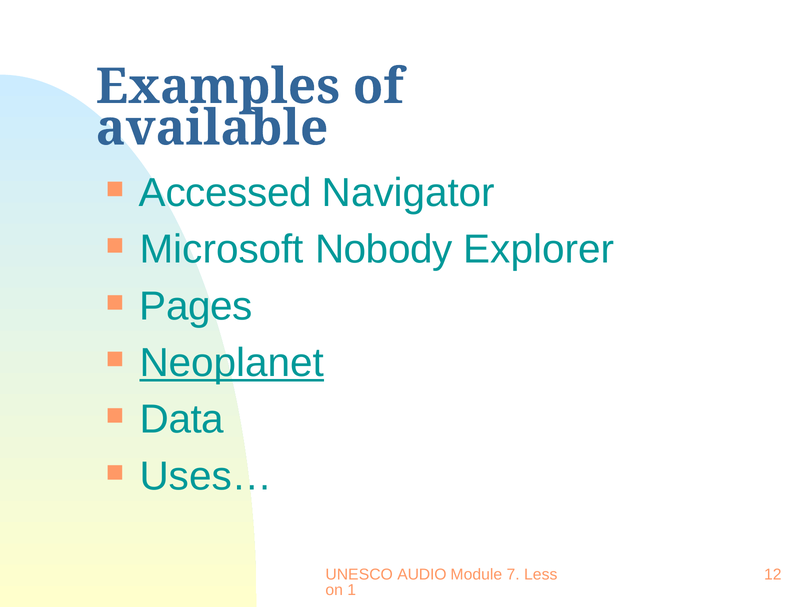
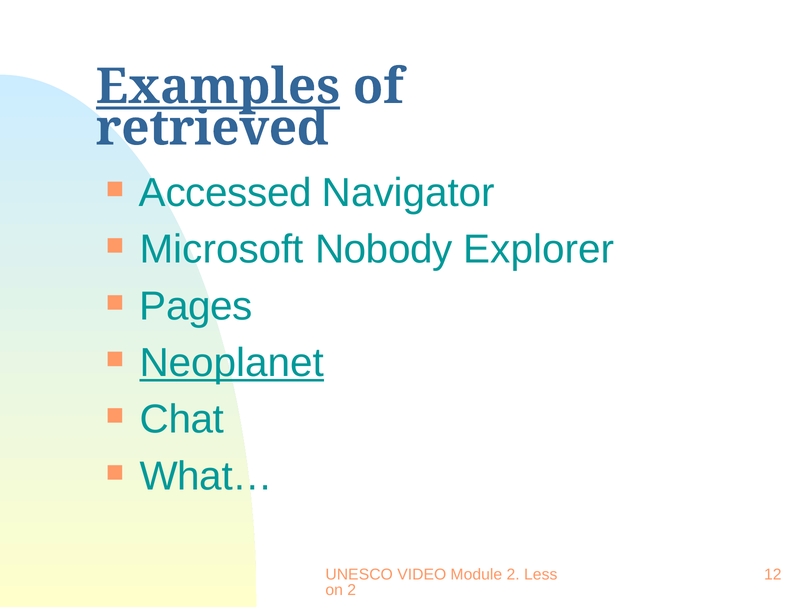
Examples underline: none -> present (218, 87)
available: available -> retrieved (212, 128)
Data: Data -> Chat (182, 420)
Uses…: Uses… -> What… (206, 477)
AUDIO: AUDIO -> VIDEO (422, 575)
Module 7: 7 -> 2 (513, 575)
1: 1 -> 2 (352, 591)
